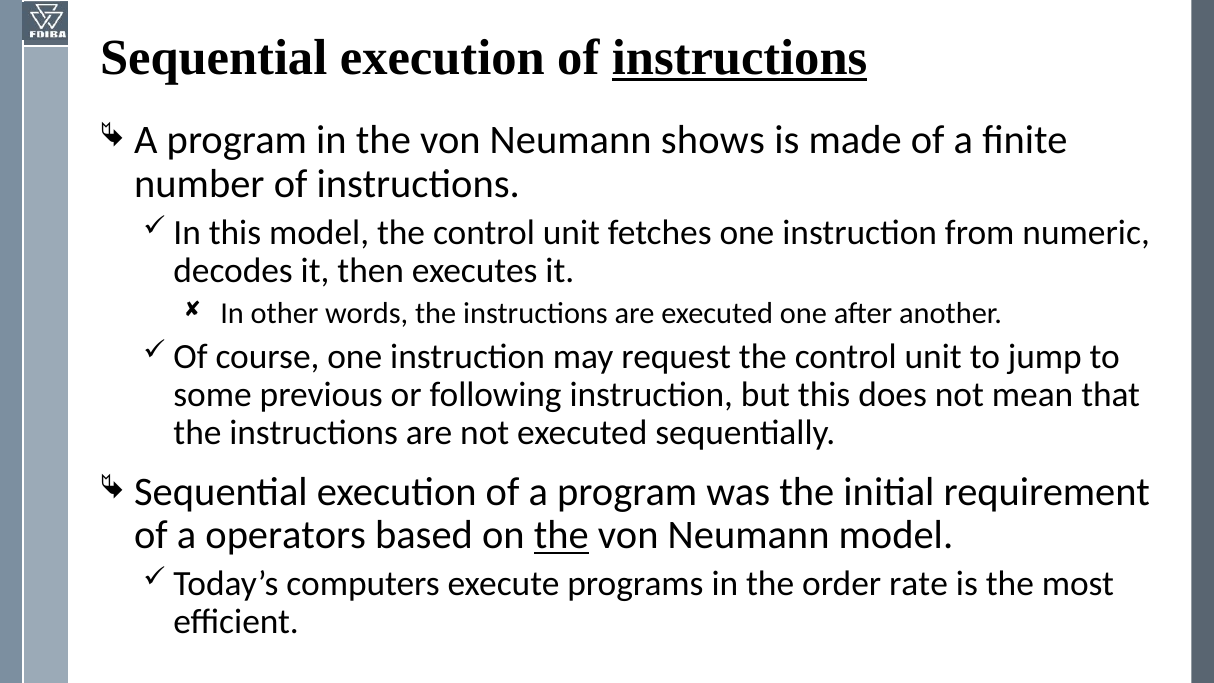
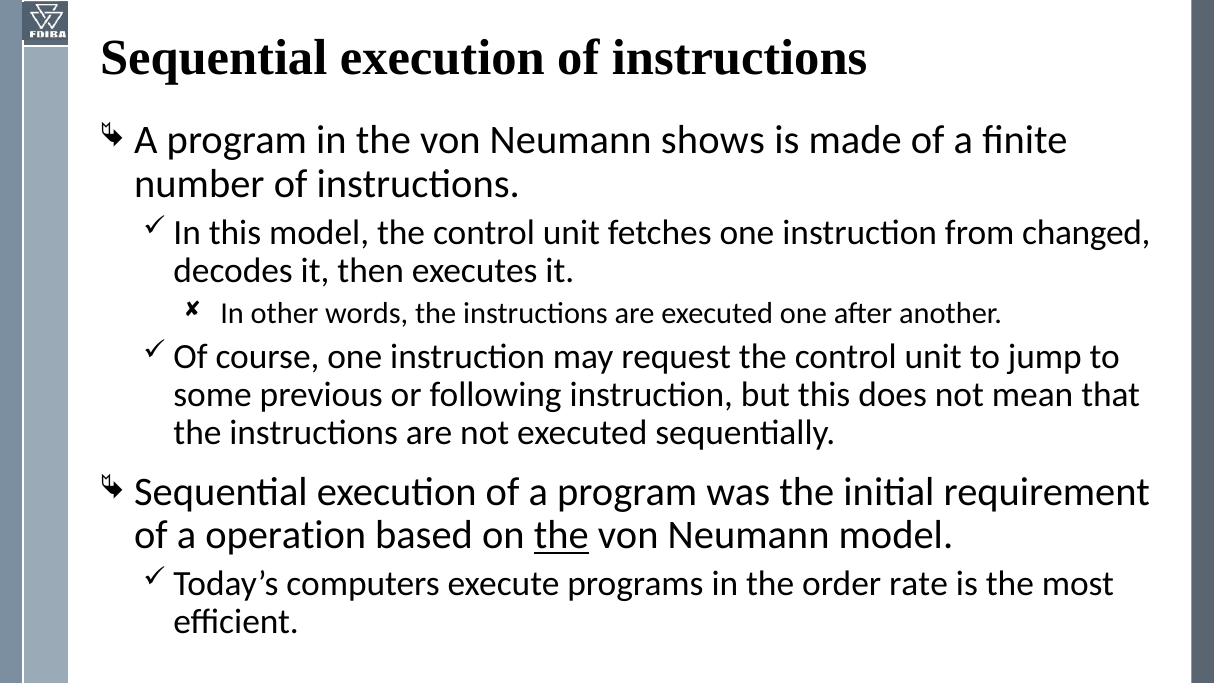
instructions underline: present -> none (740, 58)
numeric: numeric -> changed (1086, 232)
operators: operators -> operation (286, 535)
